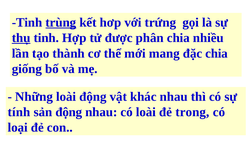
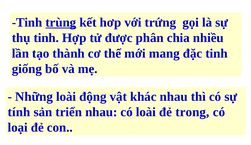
thụ underline: present -> none (21, 38)
đặc chia: chia -> tinh (216, 53)
sản động: động -> triển (69, 112)
